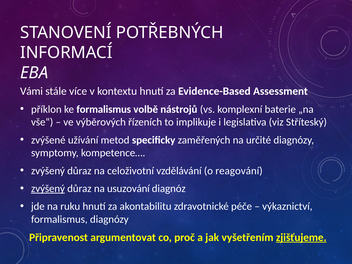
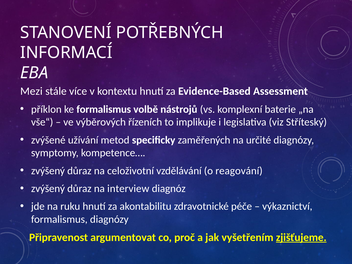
Vámi: Vámi -> Mezi (31, 91)
zvýšený underline: present -> none (48, 189)
usuzování: usuzování -> interview (128, 189)
